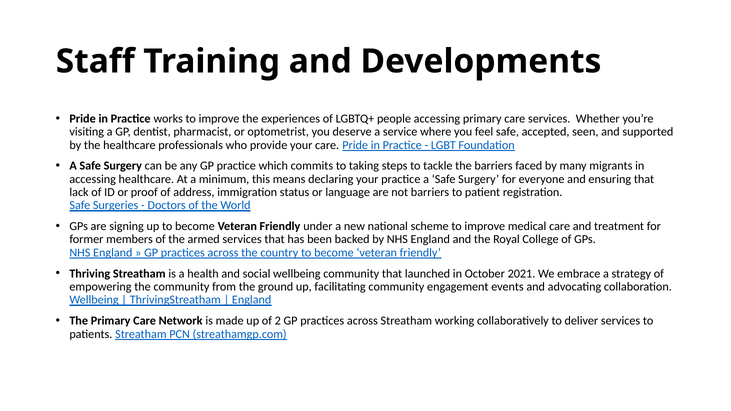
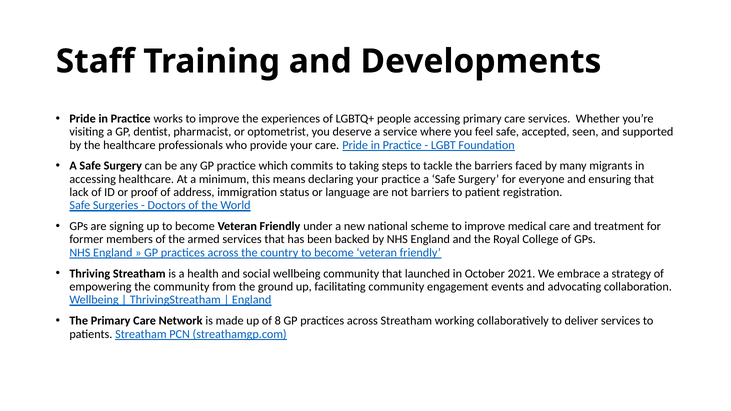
2: 2 -> 8 (278, 321)
